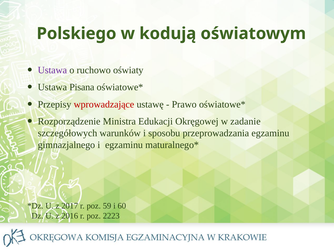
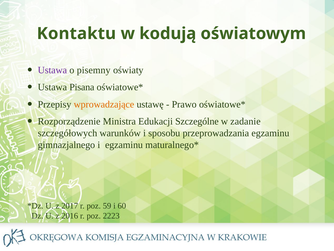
Polskiego: Polskiego -> Kontaktu (76, 33)
ruchowo: ruchowo -> pisemny (94, 70)
wprowadzające colour: red -> orange (104, 104)
Okręgowej: Okręgowej -> Szczególne (197, 121)
